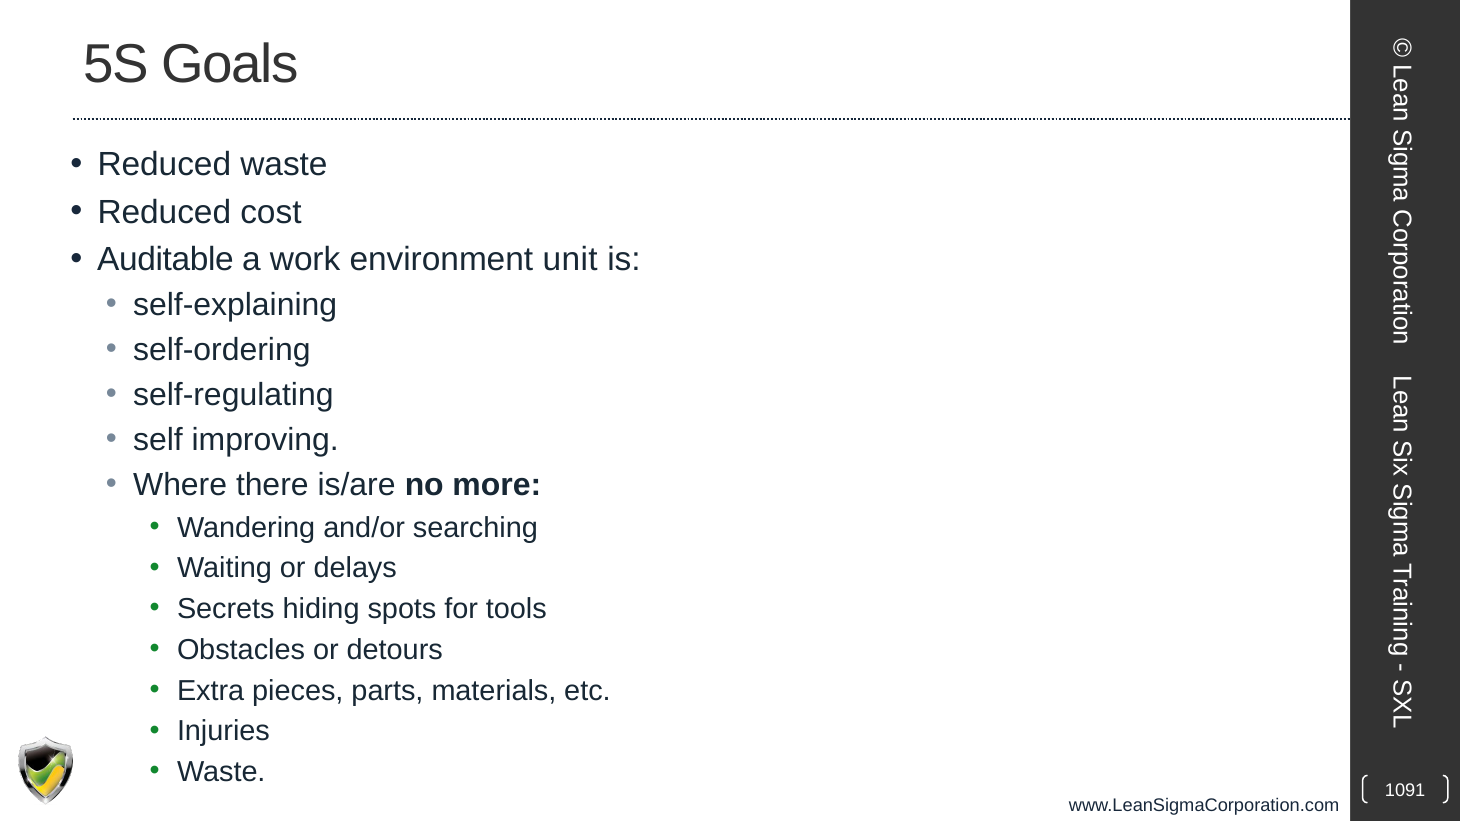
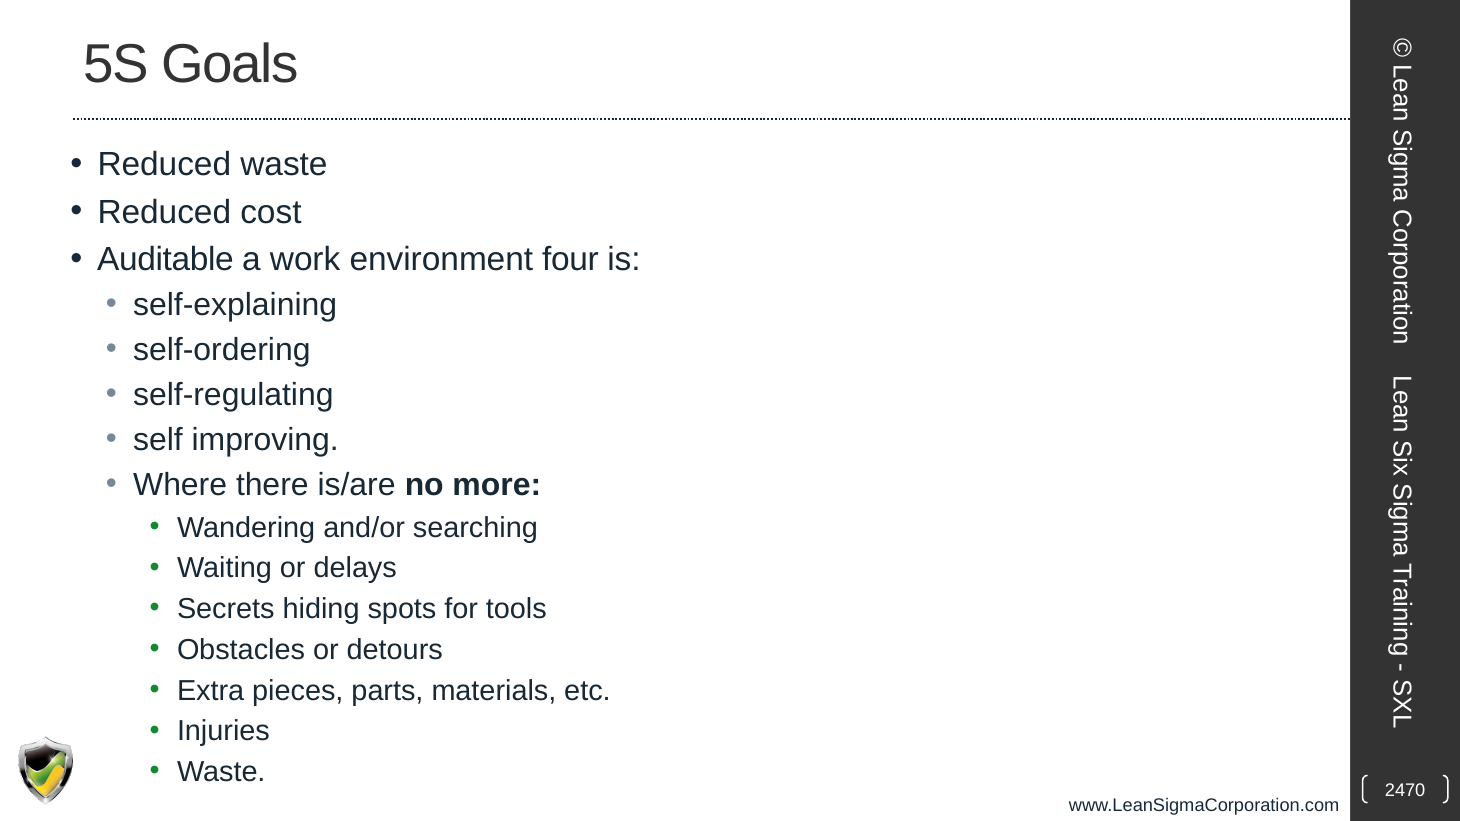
unit: unit -> four (570, 260)
1091: 1091 -> 2470 (1405, 791)
